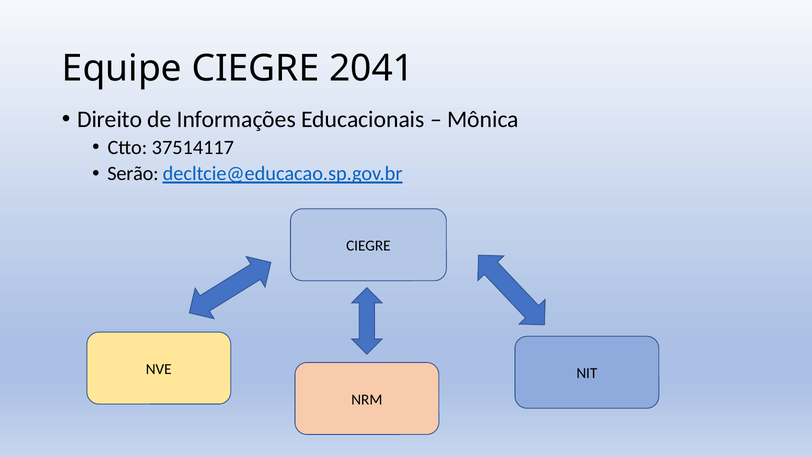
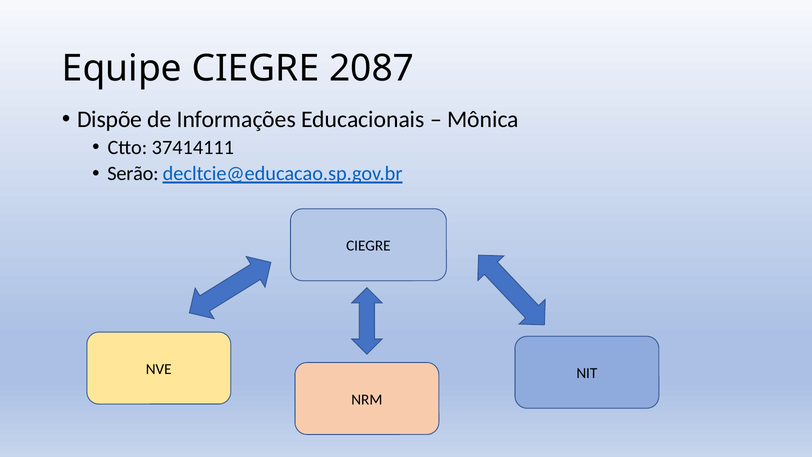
2041: 2041 -> 2087 (372, 68)
Direito: Direito -> Dispõe (110, 119)
37514117: 37514117 -> 37414111 (193, 147)
